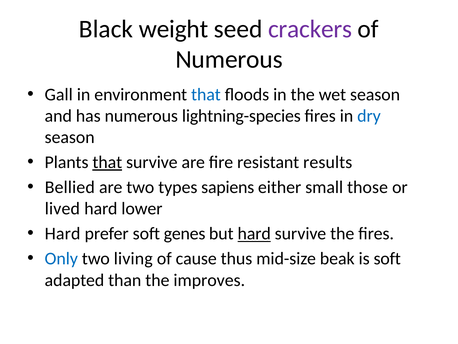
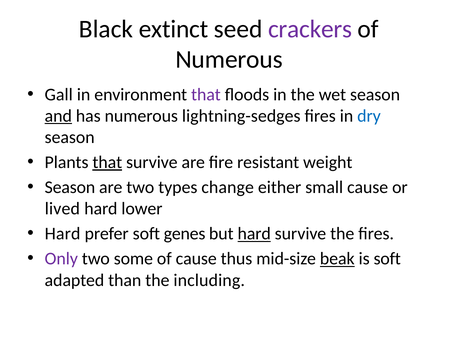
weight: weight -> extinct (174, 29)
that colour: blue -> purple (206, 94)
and underline: none -> present (58, 116)
lightning-species: lightning-species -> lightning-sedges (241, 116)
results: results -> weight (328, 162)
Bellied: Bellied -> Season (70, 187)
sapiens: sapiens -> change (228, 187)
small those: those -> cause (368, 187)
Only colour: blue -> purple (61, 258)
living: living -> some (133, 258)
beak underline: none -> present (337, 258)
improves: improves -> including (209, 280)
